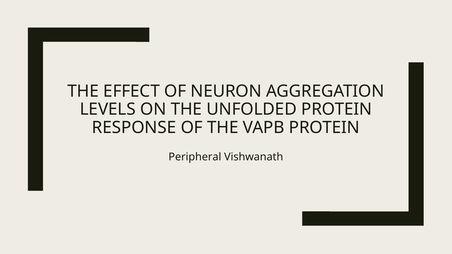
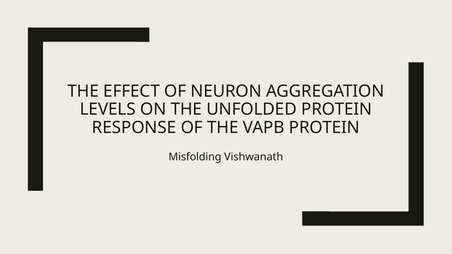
Peripheral: Peripheral -> Misfolding (195, 157)
